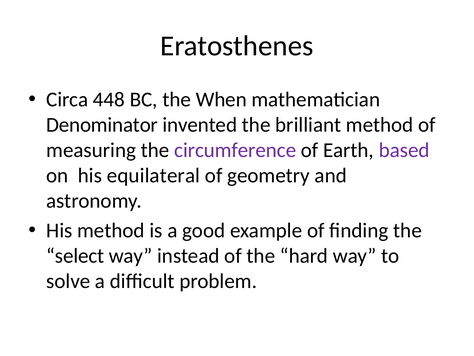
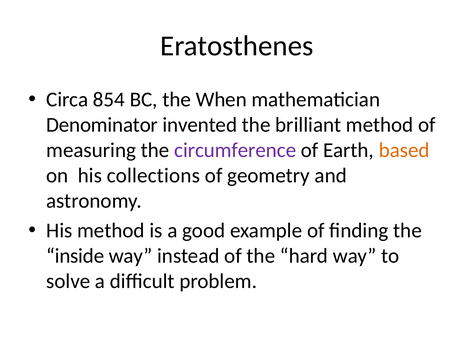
448: 448 -> 854 (109, 99)
based colour: purple -> orange (404, 150)
equilateral: equilateral -> collections (153, 175)
select: select -> inside (75, 256)
